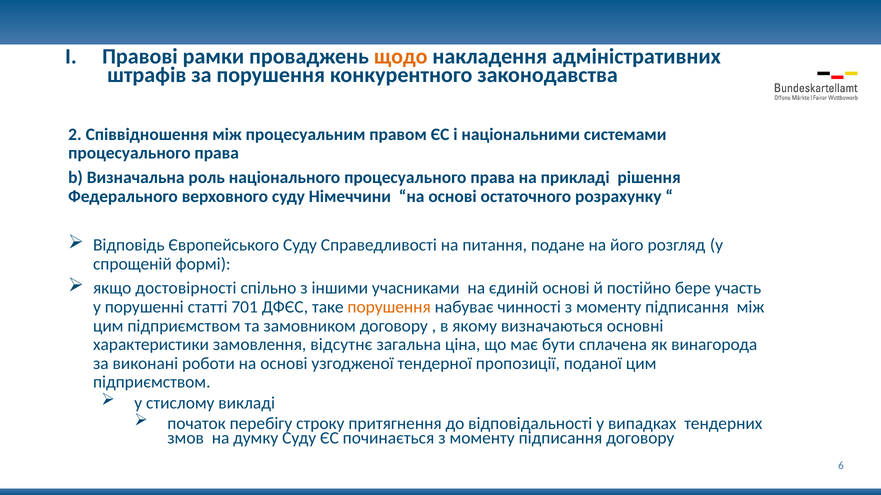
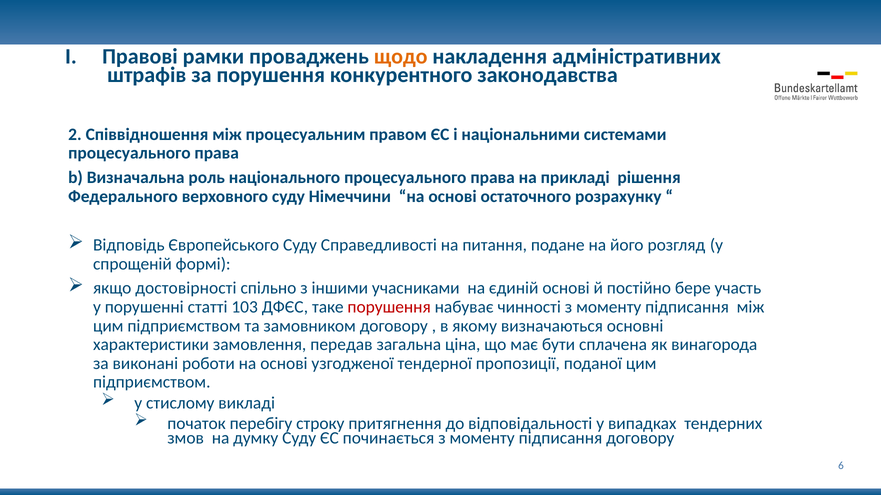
701: 701 -> 103 (245, 307)
порушення colour: orange -> red (389, 307)
відсутнє: відсутнє -> передав (341, 345)
